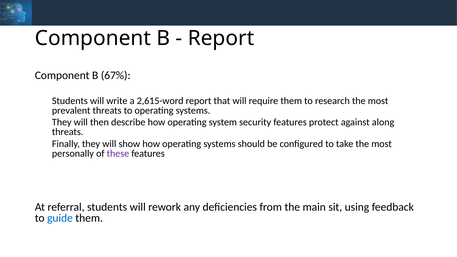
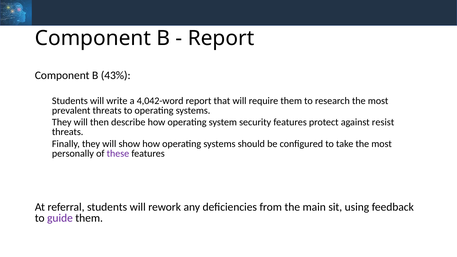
67%: 67% -> 43% (116, 75)
2,615-word: 2,615-word -> 4,042-word (160, 101)
along: along -> resist (383, 122)
guide colour: blue -> purple (60, 218)
